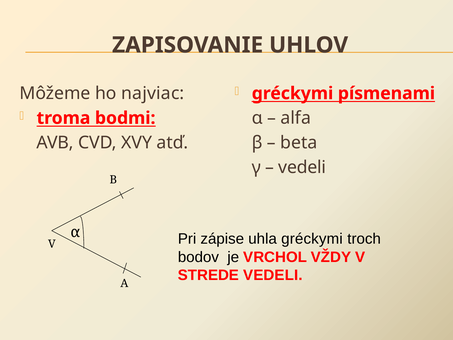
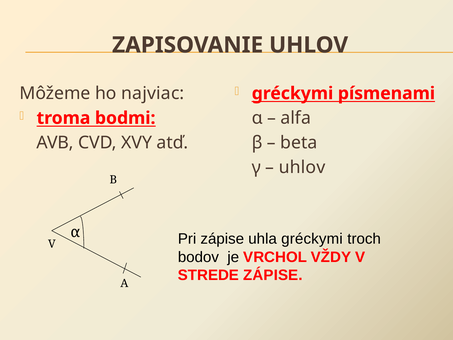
vedeli: vedeli -> uhlov (302, 167)
STREDE VEDELI: VEDELI -> ZÁPISE (273, 275)
